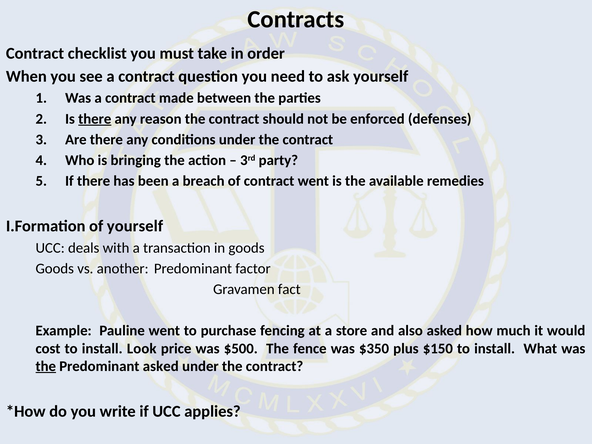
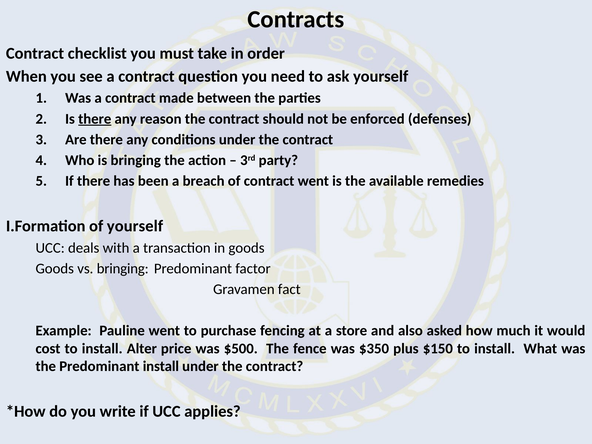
vs another: another -> bringing (123, 269)
Look: Look -> Alter (142, 348)
the underline: present -> none (46, 366)
Predominant asked: asked -> install (161, 366)
